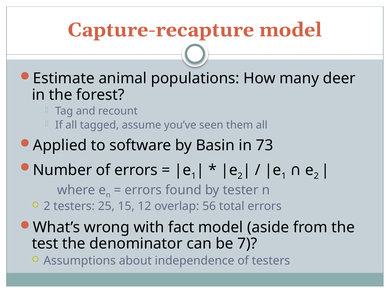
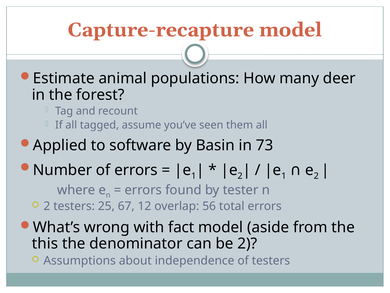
15: 15 -> 67 (126, 206)
test: test -> this (45, 243)
be 7: 7 -> 2 (247, 243)
